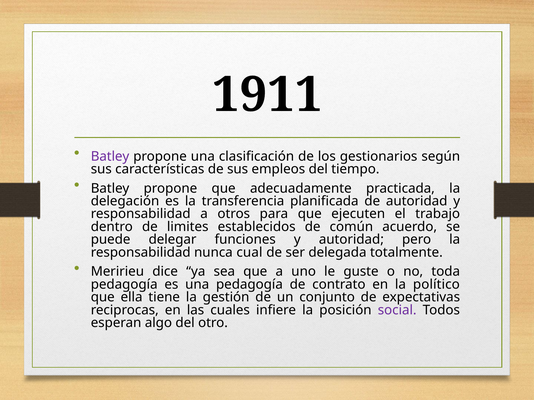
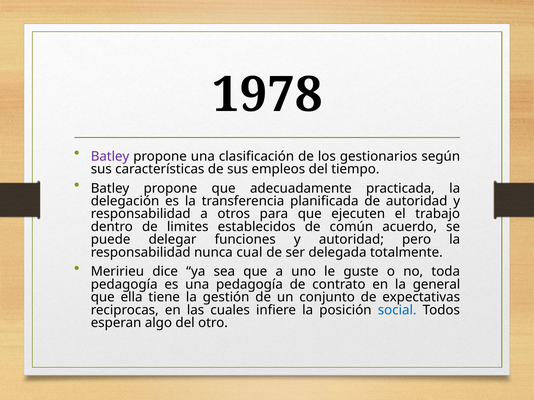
1911: 1911 -> 1978 (267, 95)
político: político -> general (436, 285)
social colour: purple -> blue (397, 310)
